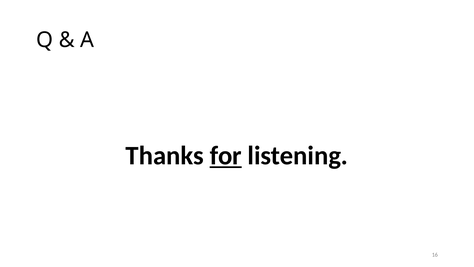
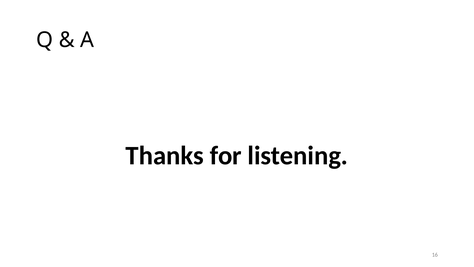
for underline: present -> none (226, 155)
